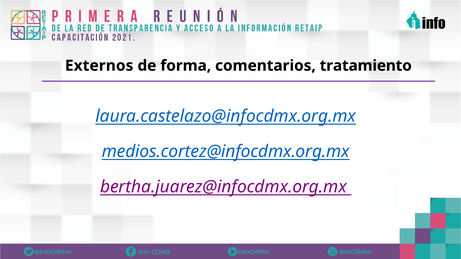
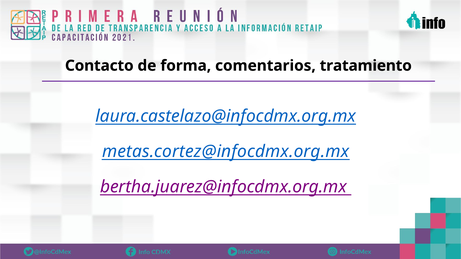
Externos: Externos -> Contacto (99, 66)
medios.cortez@infocdmx.org.mx: medios.cortez@infocdmx.org.mx -> metas.cortez@infocdmx.org.mx (226, 152)
